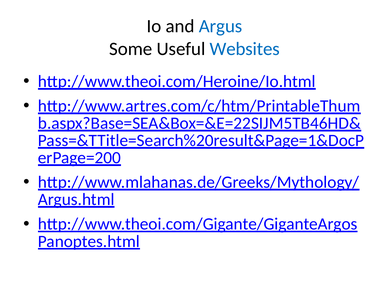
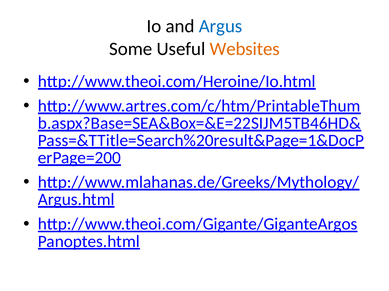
Websites colour: blue -> orange (245, 49)
